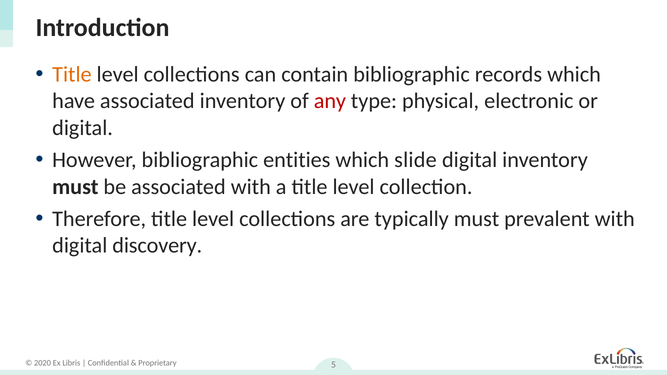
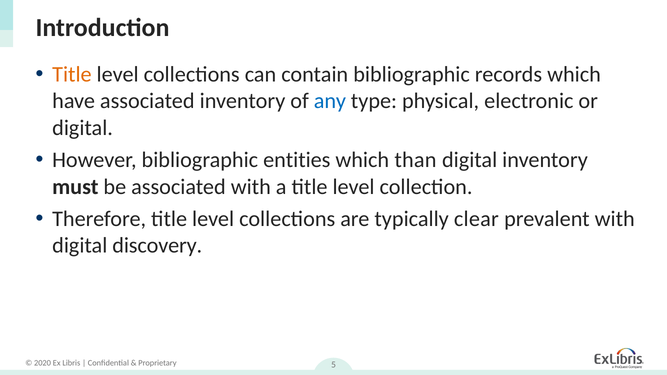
any colour: red -> blue (330, 101)
slide: slide -> than (415, 160)
typically must: must -> clear (476, 219)
